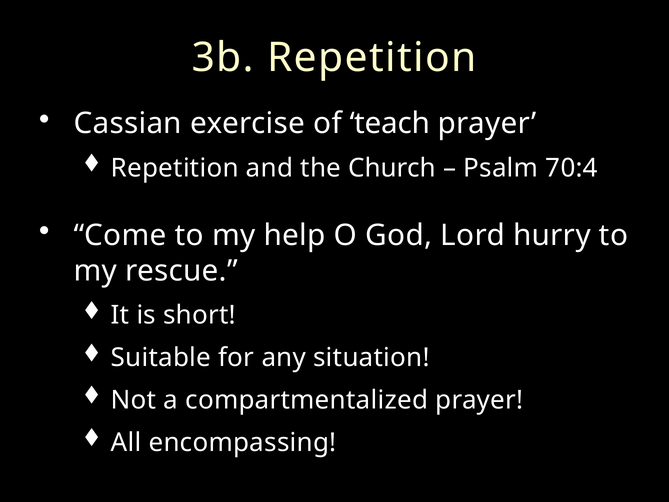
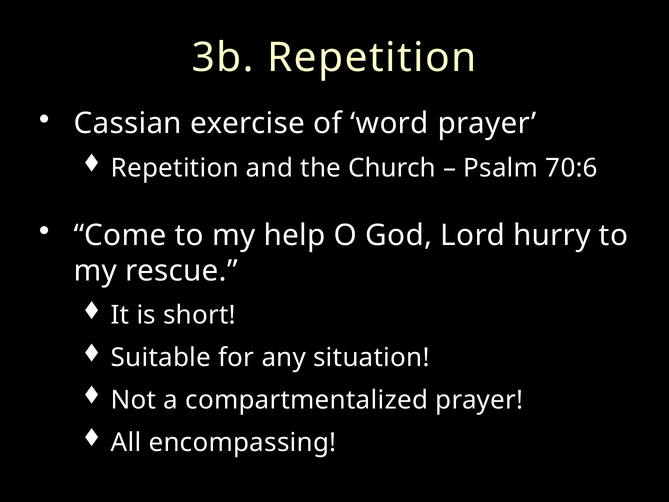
teach: teach -> word (390, 124)
70:4: 70:4 -> 70:6 (572, 168)
